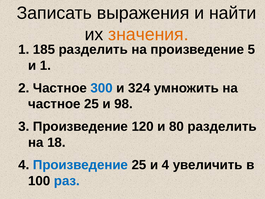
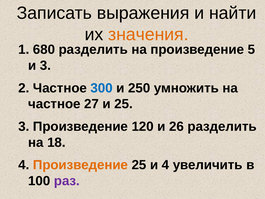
185: 185 -> 680 (44, 50)
и 1: 1 -> 3 (45, 65)
324: 324 -> 250 (139, 88)
частное 25: 25 -> 27 (92, 104)
и 98: 98 -> 25 (124, 104)
80: 80 -> 26 (177, 126)
Произведение colour: blue -> orange (80, 165)
раз colour: blue -> purple (67, 181)
